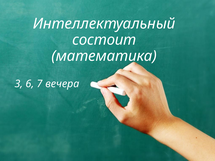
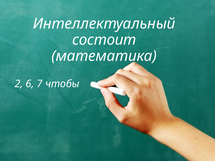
3: 3 -> 2 (19, 84)
вечера: вечера -> чтобы (62, 84)
